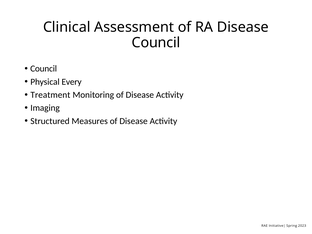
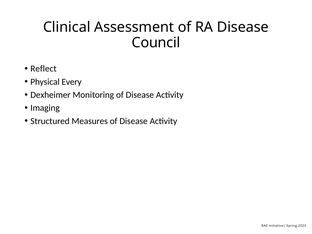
Council: Council -> Reflect (44, 69)
Treatment: Treatment -> Dexheimer (50, 95)
